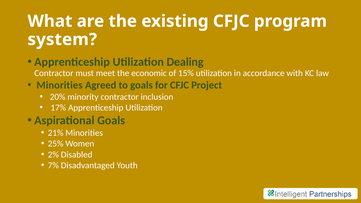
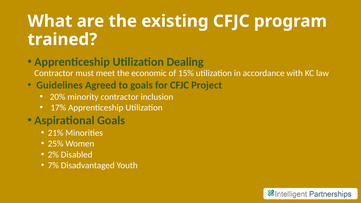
system: system -> trained (62, 39)
Minorities: Minorities -> Guidelines (60, 85)
